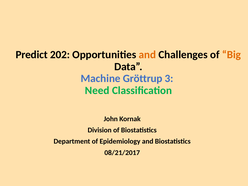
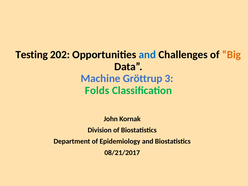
Predict: Predict -> Testing (32, 55)
and colour: orange -> blue (147, 55)
Need: Need -> Folds (97, 90)
